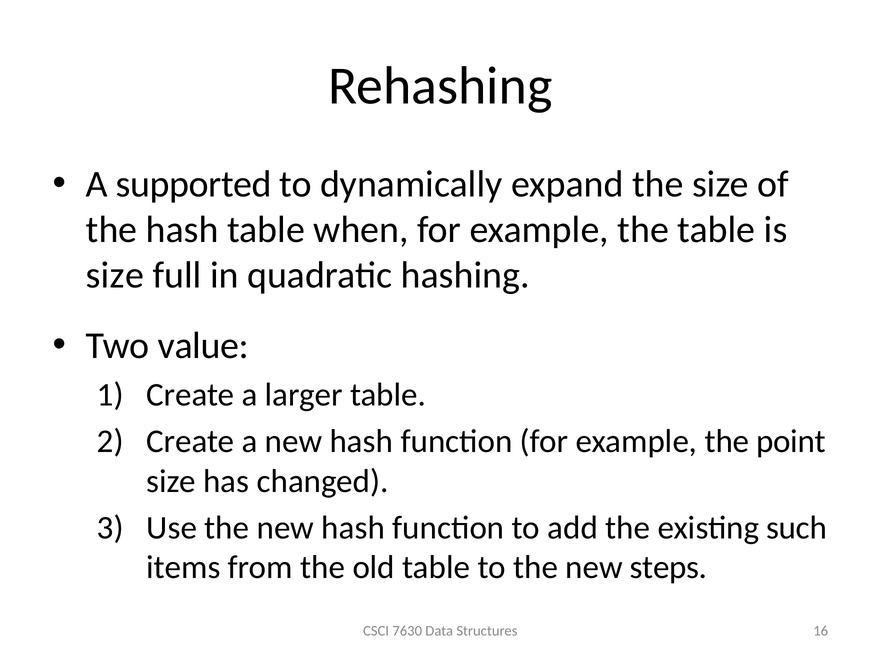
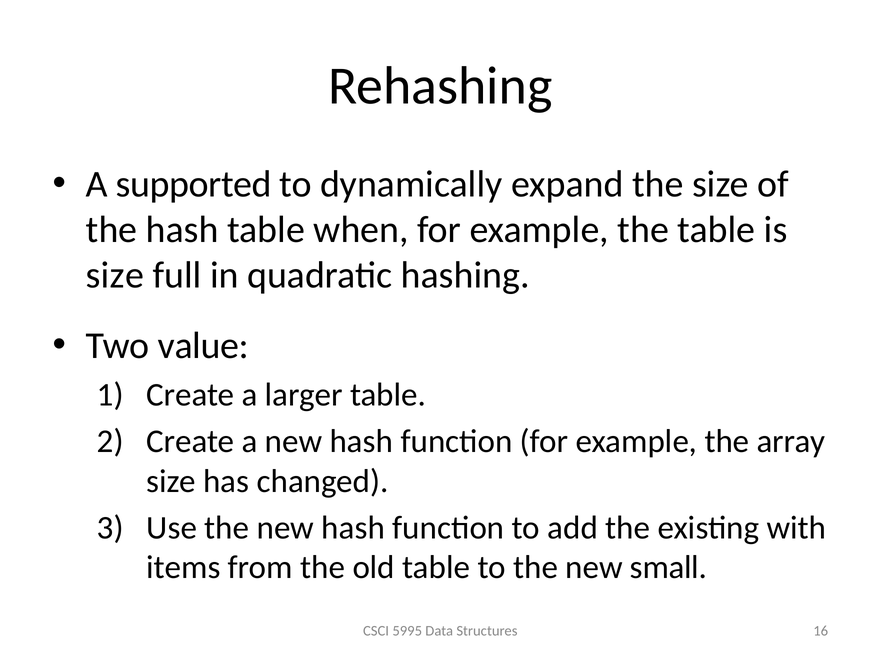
point: point -> array (791, 441)
such: such -> with (796, 528)
steps: steps -> small (668, 567)
7630: 7630 -> 5995 (407, 631)
